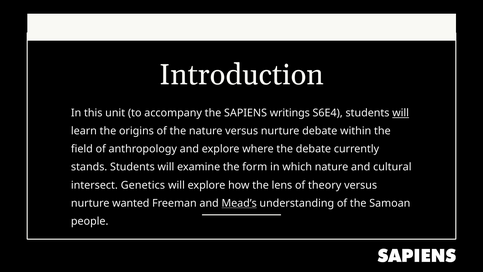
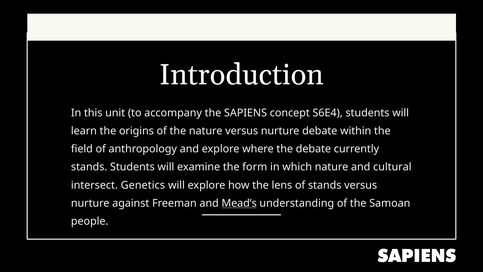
writings: writings -> concept (290, 113)
will underline: present -> none (401, 113)
of theory: theory -> stands (325, 185)
wanted: wanted -> against (131, 203)
